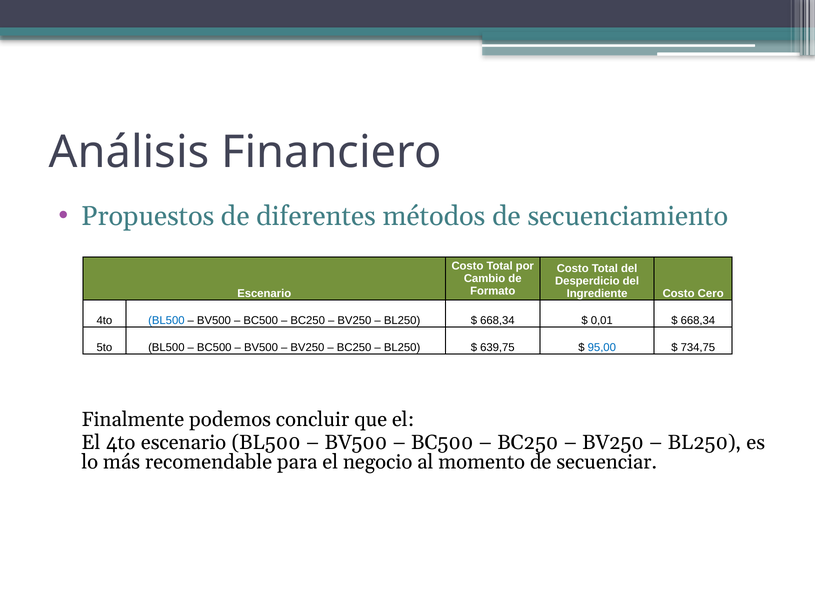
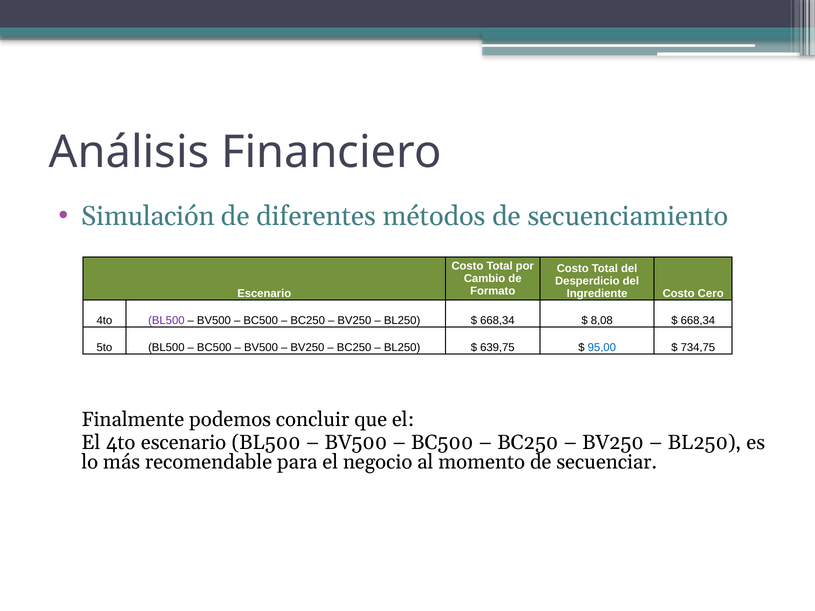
Propuestos: Propuestos -> Simulación (148, 216)
BL500 colour: blue -> purple (166, 321)
0,01: 0,01 -> 8,08 (602, 321)
